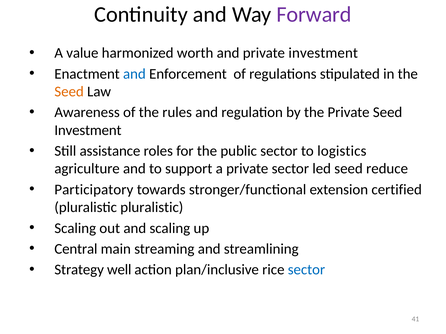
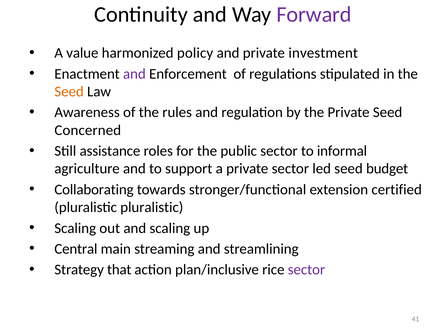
worth: worth -> policy (195, 53)
and colour: blue -> purple (134, 74)
Investment: Investment -> Concerned (88, 130)
logistics: logistics -> informal (342, 151)
reduce: reduce -> budget (387, 169)
Participatory: Participatory -> Collaborating (94, 190)
well: well -> that (119, 270)
sector colour: blue -> purple (306, 270)
